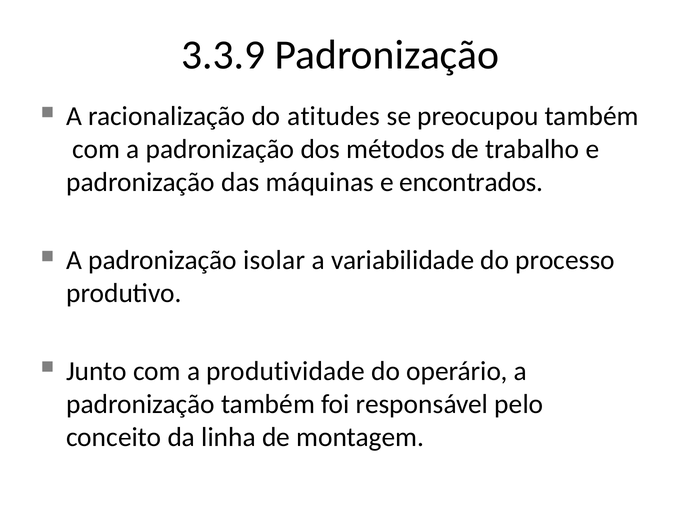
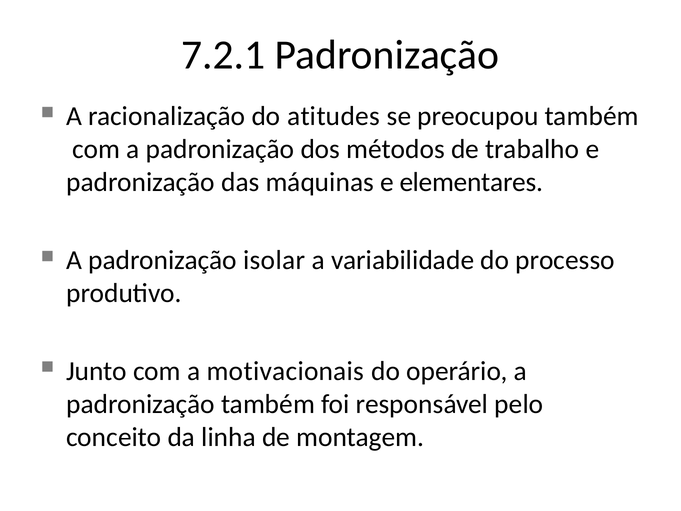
3.3.9: 3.3.9 -> 7.2.1 (223, 55)
encontrados: encontrados -> elementares (471, 182)
produtividade: produtividade -> motivacionais (285, 371)
